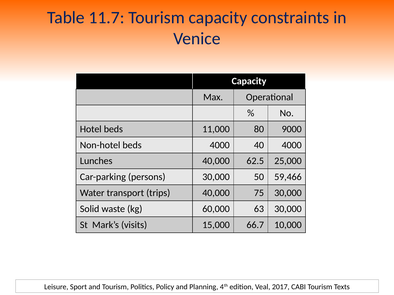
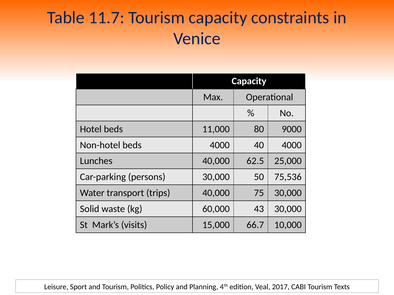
59,466: 59,466 -> 75,536 (288, 177)
63: 63 -> 43 (259, 209)
